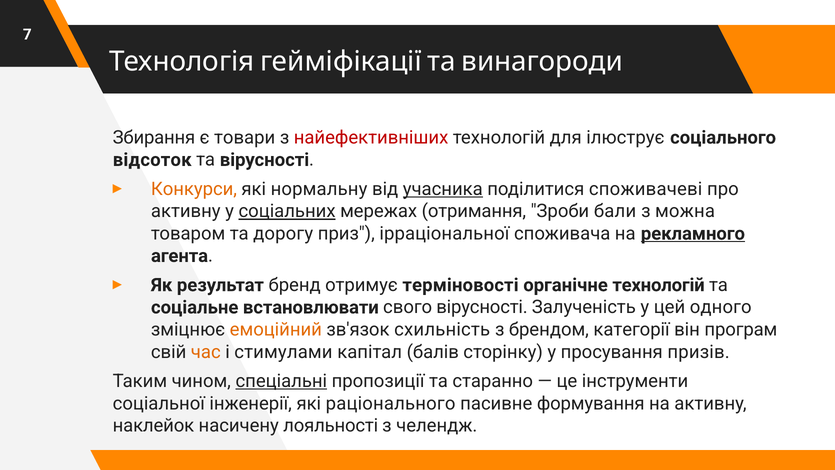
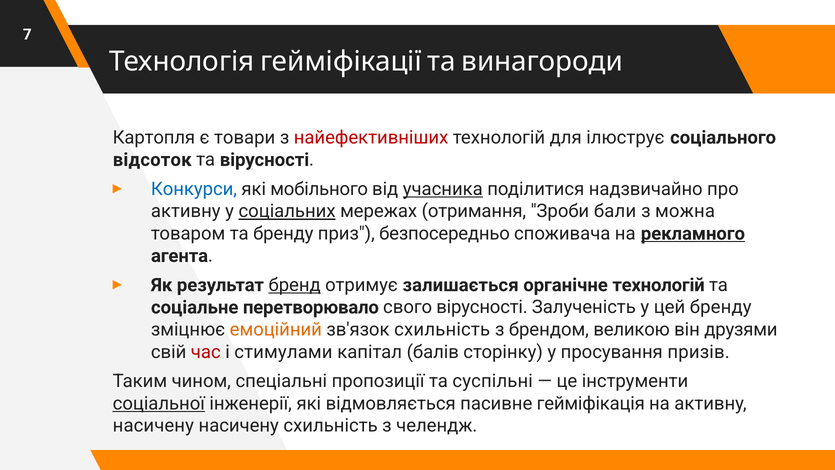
Збирання: Збирання -> Картопля (154, 137)
Конкурси colour: orange -> blue (194, 189)
нормальну: нормальну -> мобільного (319, 189)
споживачеві: споживачеві -> надзвичайно (646, 189)
та дорогу: дорогу -> бренду (283, 233)
ірраціональної: ірраціональної -> безпосередньо (445, 233)
бренд underline: none -> present (295, 285)
терміновості: терміновості -> залишається (461, 285)
встановлювати: встановлювати -> перетворювало (311, 307)
цей одного: одного -> бренду (721, 307)
категорії: категорії -> великою (632, 329)
програм: програм -> друзями (741, 329)
час colour: orange -> red (206, 352)
спеціальні underline: present -> none (281, 381)
старанно: старанно -> суспільні (493, 381)
соціальної underline: none -> present (159, 403)
раціонального: раціонального -> відмовляється (391, 403)
формування: формування -> гейміфікація (591, 403)
наклейок: наклейок -> насичену (153, 425)
насичену лояльності: лояльності -> схильність (331, 425)
